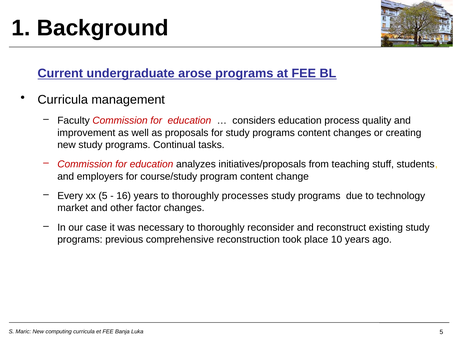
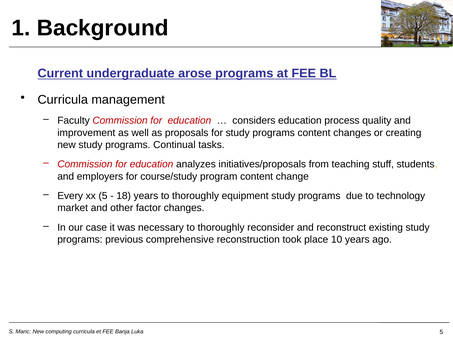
16: 16 -> 18 (124, 196)
processes: processes -> equipment (245, 196)
